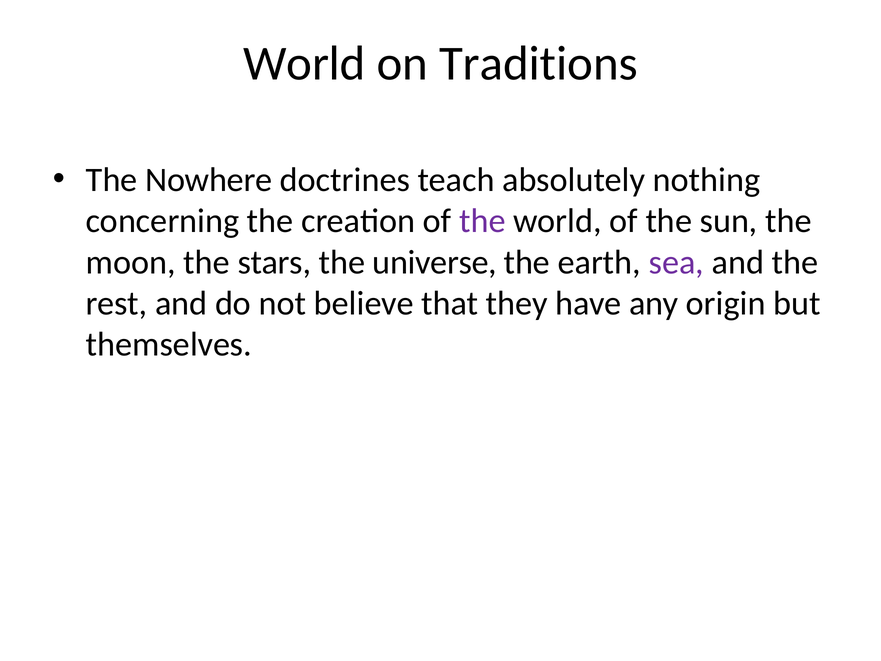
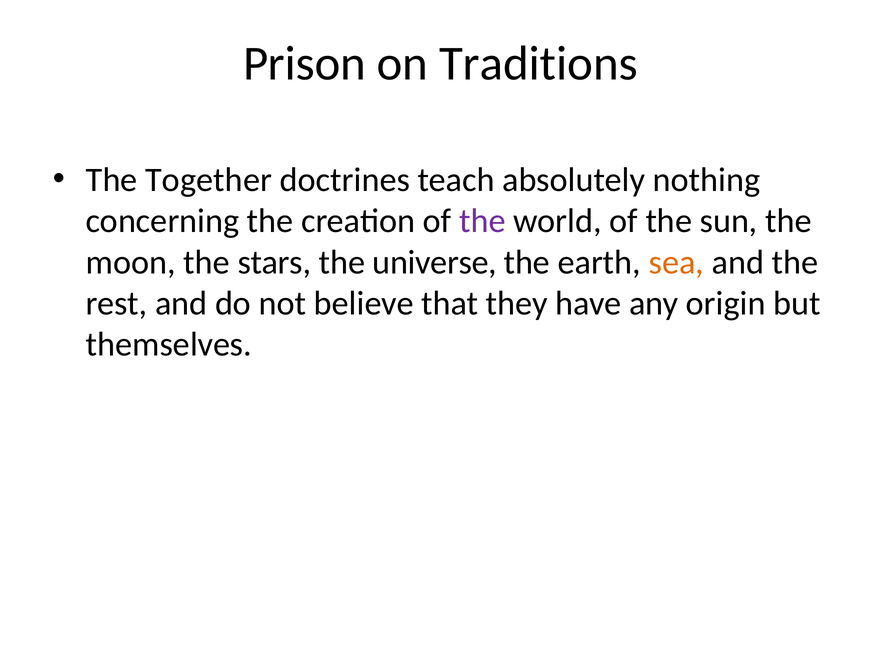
World: World -> Prison (304, 64)
Nowhere: Nowhere -> Together (209, 180)
sea colour: purple -> orange (676, 262)
